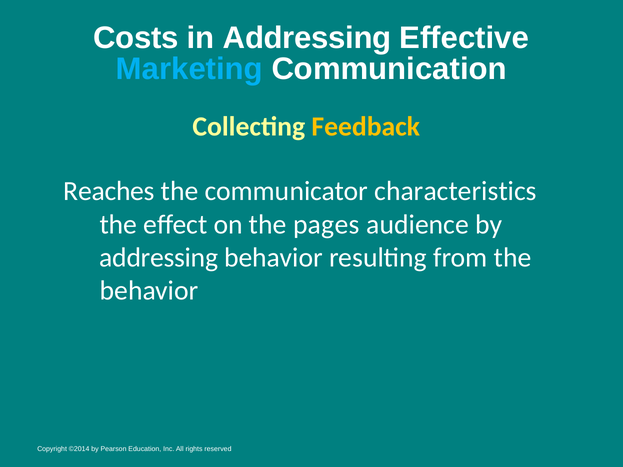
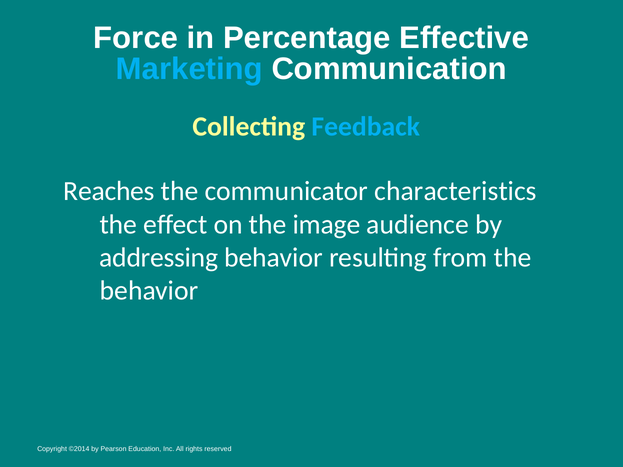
Costs: Costs -> Force (136, 38)
in Addressing: Addressing -> Percentage (307, 38)
Feedback colour: yellow -> light blue (366, 127)
pages: pages -> image (327, 225)
